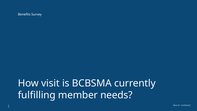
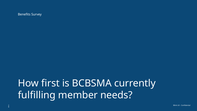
visit: visit -> first (50, 83)
